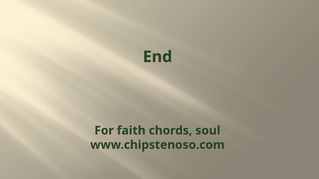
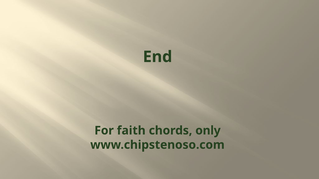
soul: soul -> only (208, 131)
